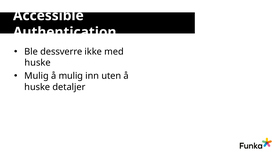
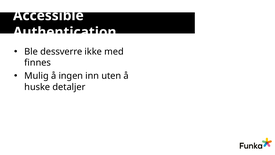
huske: huske -> finnes (38, 63)
å mulig: mulig -> ingen (71, 76)
